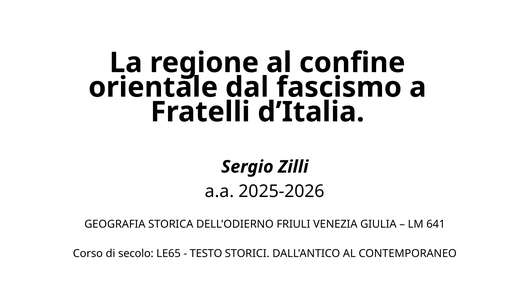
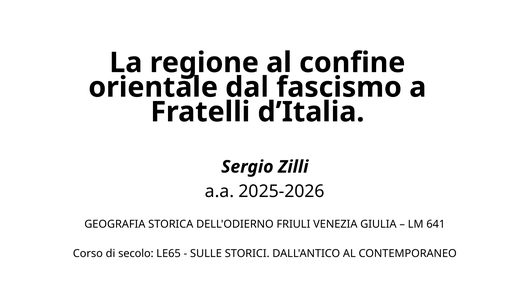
TESTO: TESTO -> SULLE (206, 254)
